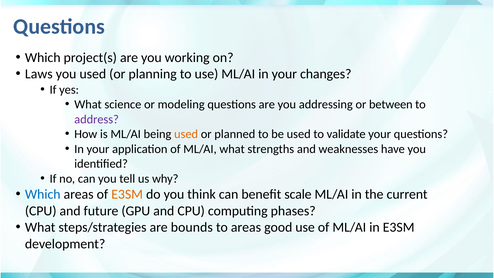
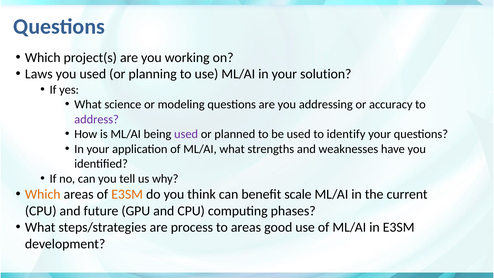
changes: changes -> solution (326, 74)
between: between -> accuracy (391, 104)
used colour: orange -> purple (186, 134)
validate: validate -> identify (346, 134)
Which colour: blue -> orange (43, 194)
bounds: bounds -> process (192, 227)
